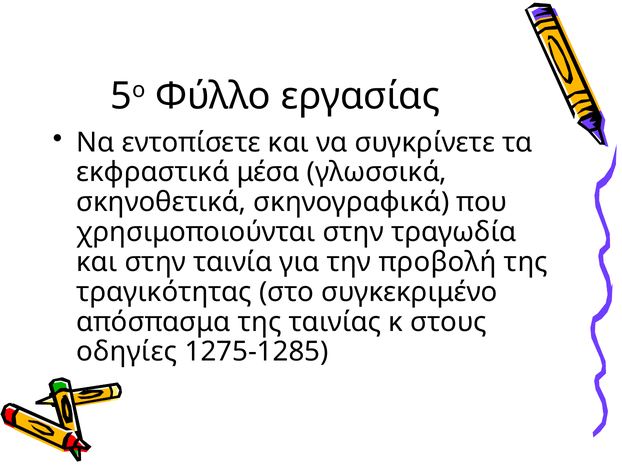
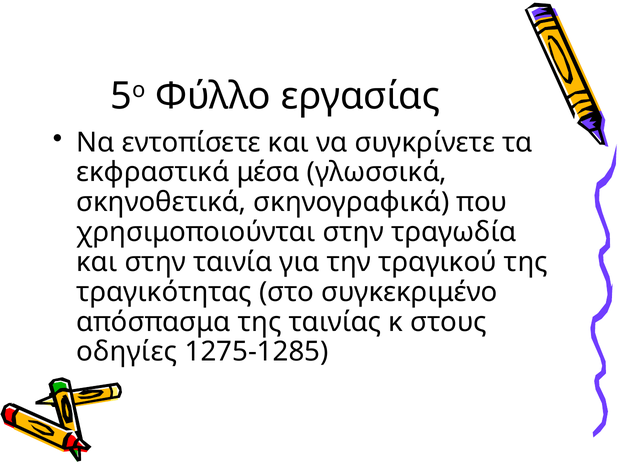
προβολή: προβολή -> τραγικού (438, 262)
